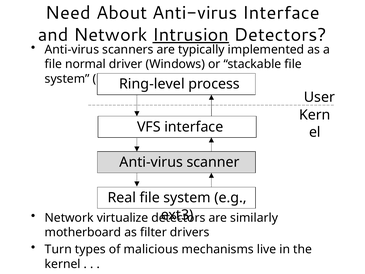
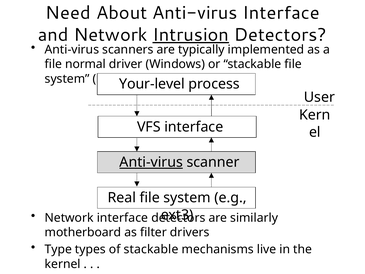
Ring-level: Ring-level -> Your-level (152, 84)
Anti-virus underline: none -> present (151, 162)
Network virtualize: virtualize -> interface (122, 218)
Turn: Turn -> Type (58, 249)
of malicious: malicious -> stackable (151, 249)
